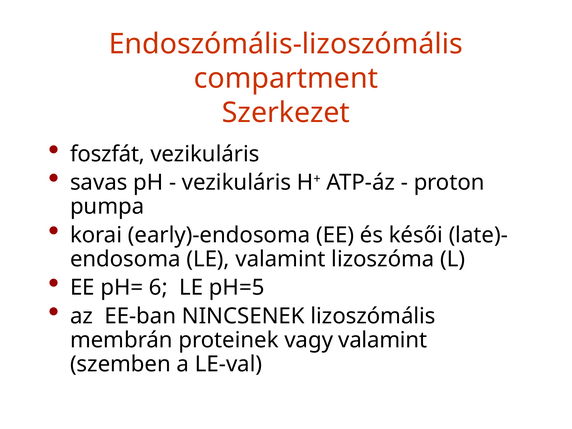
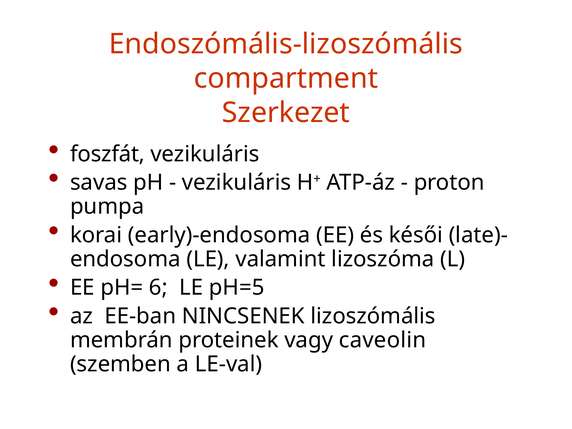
vagy valamint: valamint -> caveolin (382, 340)
